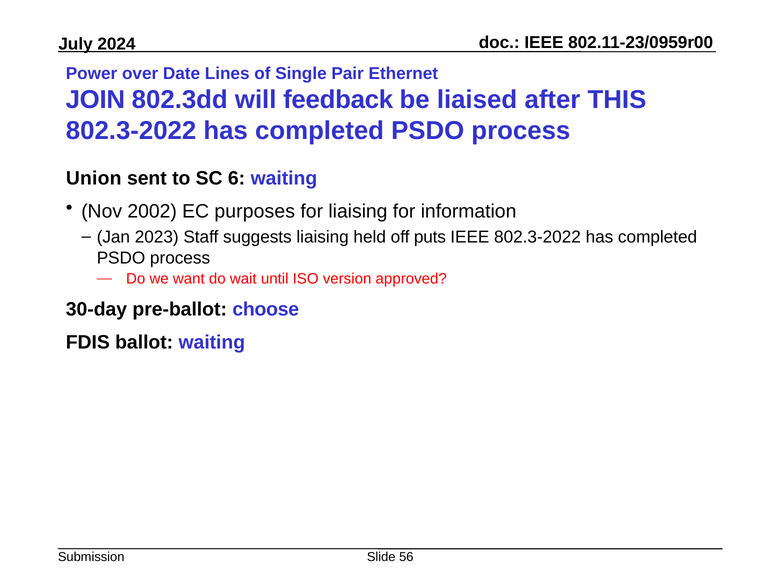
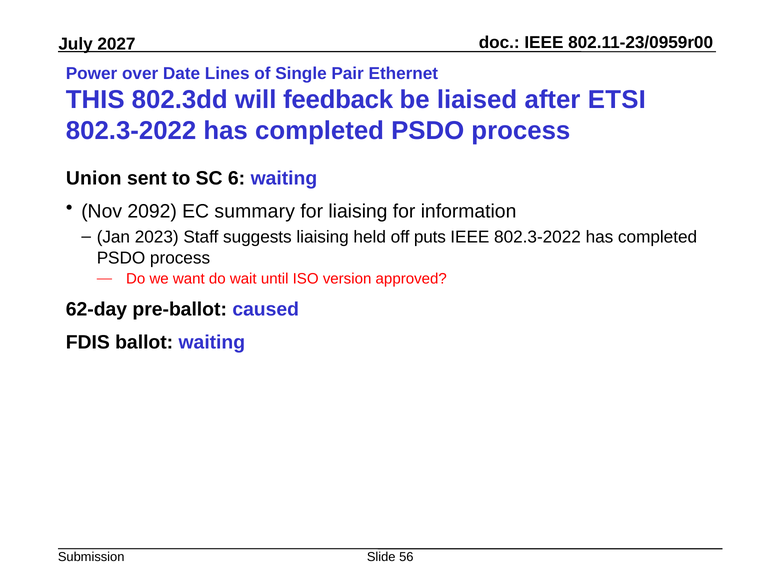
2024: 2024 -> 2027 (116, 44)
JOIN: JOIN -> THIS (95, 100)
THIS: THIS -> ETSI (617, 100)
2002: 2002 -> 2092 (152, 211)
purposes: purposes -> summary (255, 211)
30-day: 30-day -> 62-day (96, 309)
choose: choose -> caused (266, 309)
